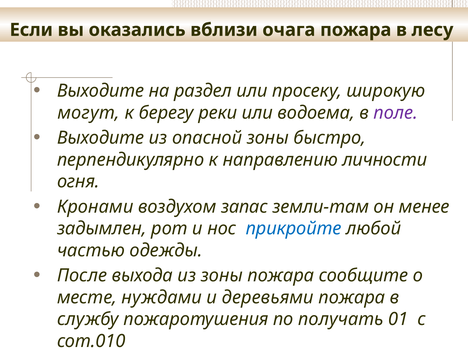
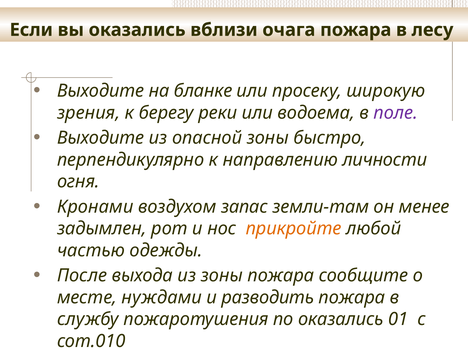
раздел: раздел -> бланке (203, 91)
могут: могут -> зрения (89, 113)
прикройте colour: blue -> orange (294, 229)
деревьями: деревьями -> разводить (268, 297)
по получать: получать -> оказались (341, 319)
